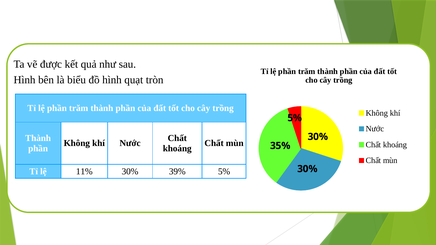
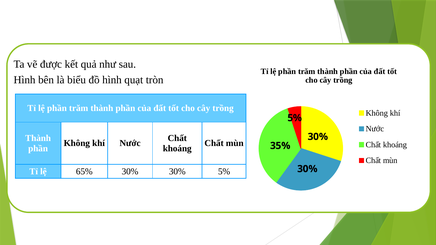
11%: 11% -> 65% (84, 172)
39%: 39% -> 30% (177, 172)
